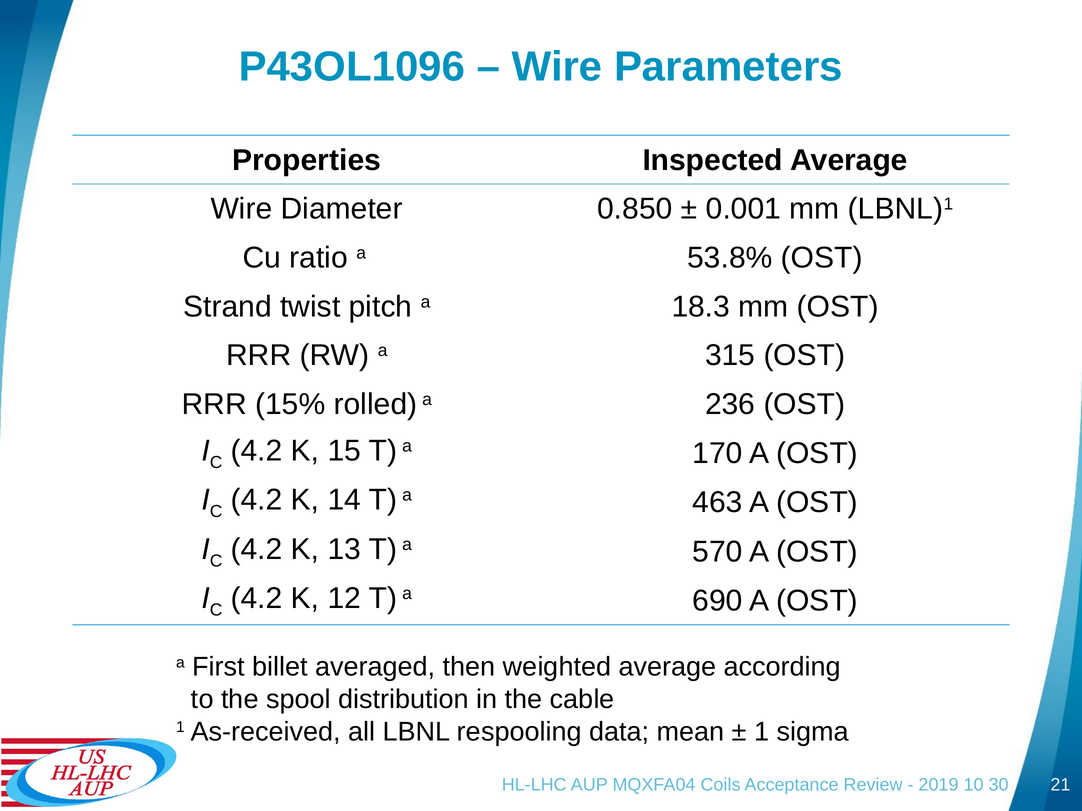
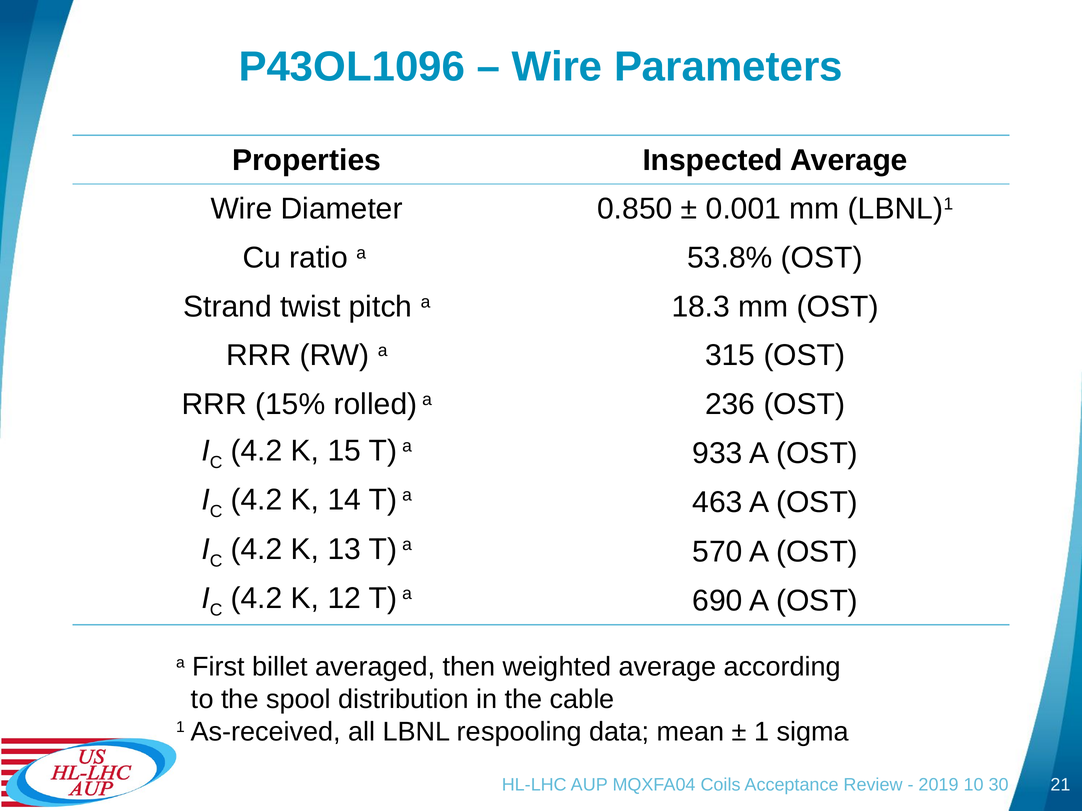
170: 170 -> 933 (718, 454)
